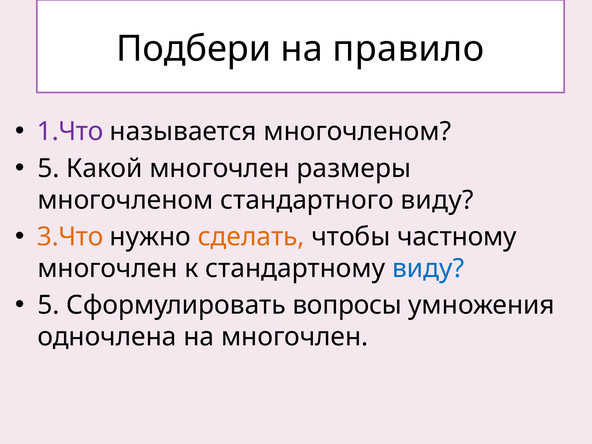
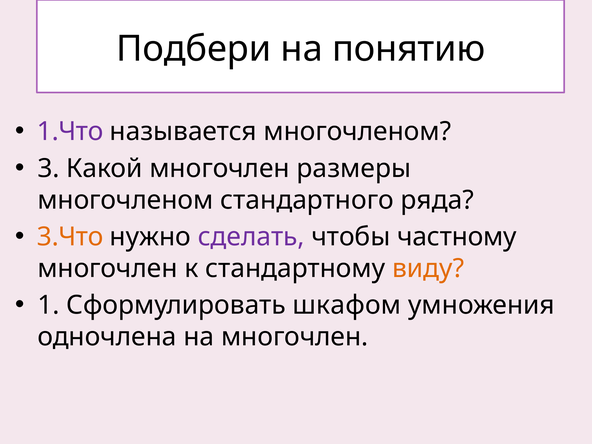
правило: правило -> понятию (409, 49)
5: 5 -> 3 (48, 168)
стандартного виду: виду -> ряда (437, 200)
сделать colour: orange -> purple (251, 237)
виду colour: blue -> orange (428, 268)
5: 5 -> 1 (48, 305)
вопросы: вопросы -> шкафом (347, 305)
